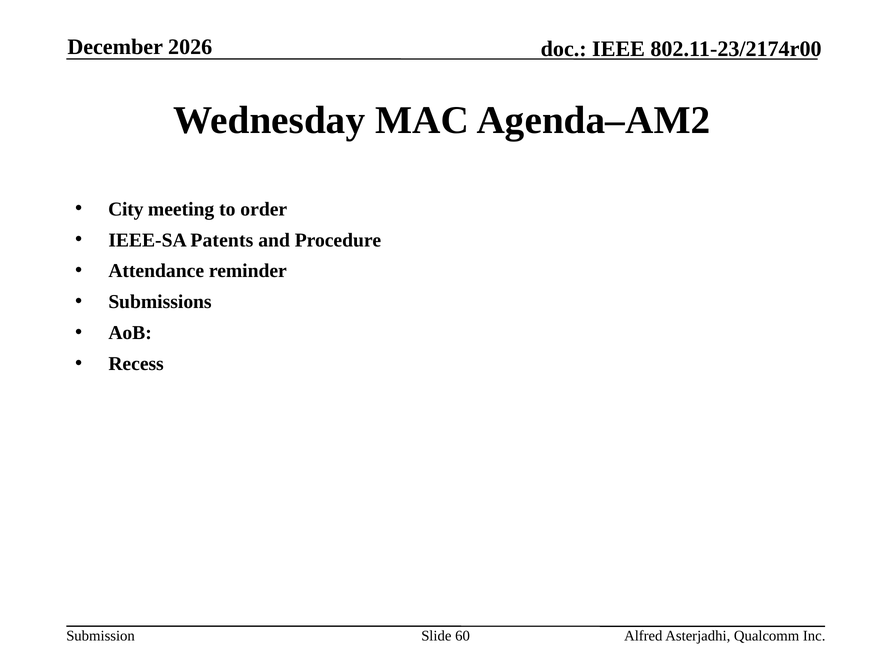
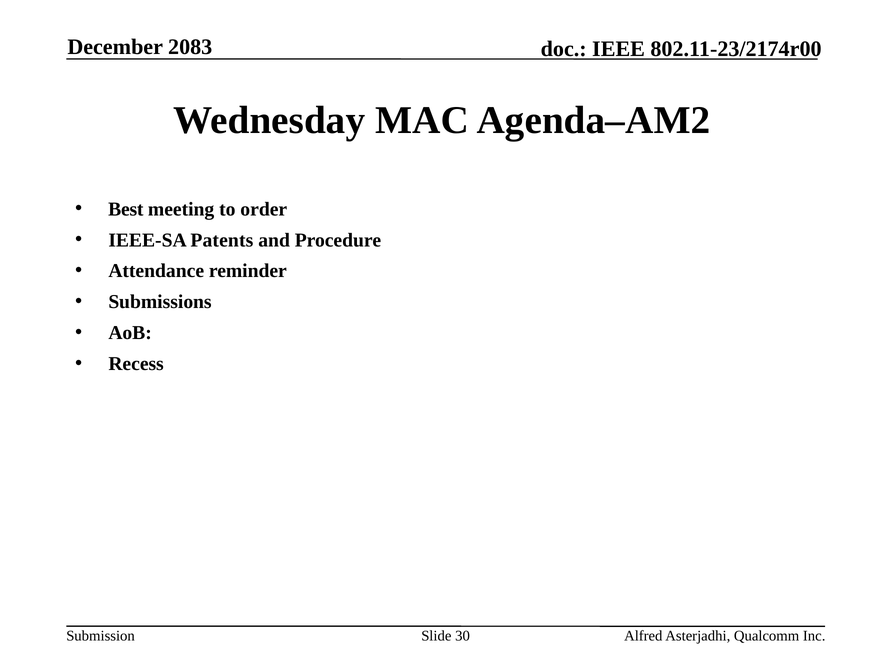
2026: 2026 -> 2083 (190, 47)
City: City -> Best (126, 209)
60: 60 -> 30 (463, 636)
